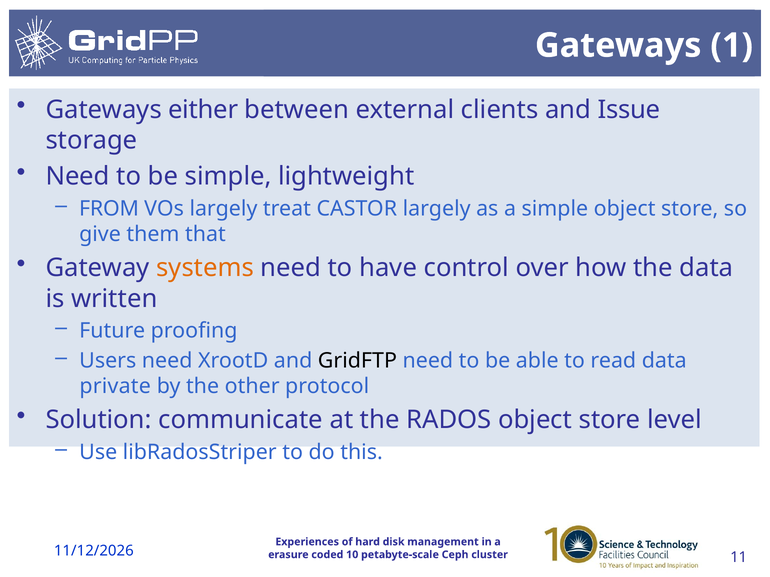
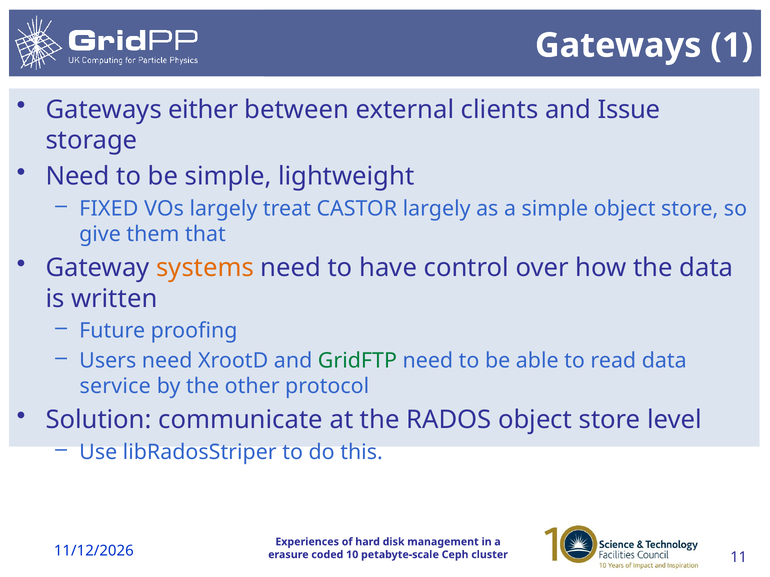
FROM: FROM -> FIXED (109, 209)
GridFTP colour: black -> green (357, 361)
private: private -> service (115, 387)
